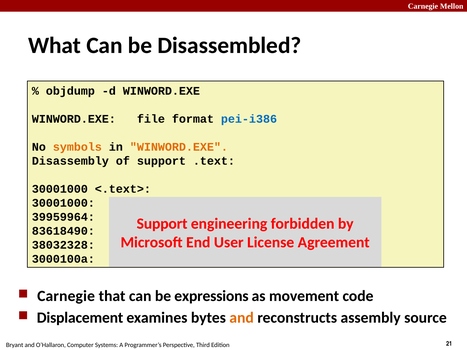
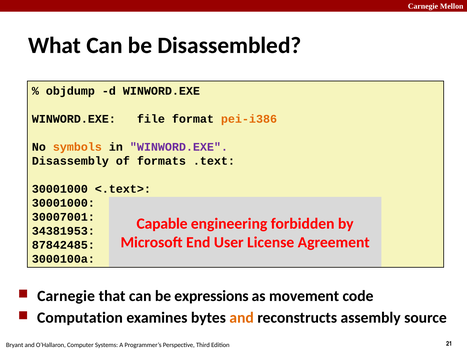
pei-i386 colour: blue -> orange (249, 119)
WINWORD.EXE colour: orange -> purple (179, 147)
of support: support -> formats (161, 161)
39959964: 39959964 -> 30007001 (63, 217)
Support: Support -> Capable (162, 224)
83618490: 83618490 -> 34381953 (63, 231)
38032328: 38032328 -> 87842485 (63, 245)
Displacement: Displacement -> Computation (80, 318)
